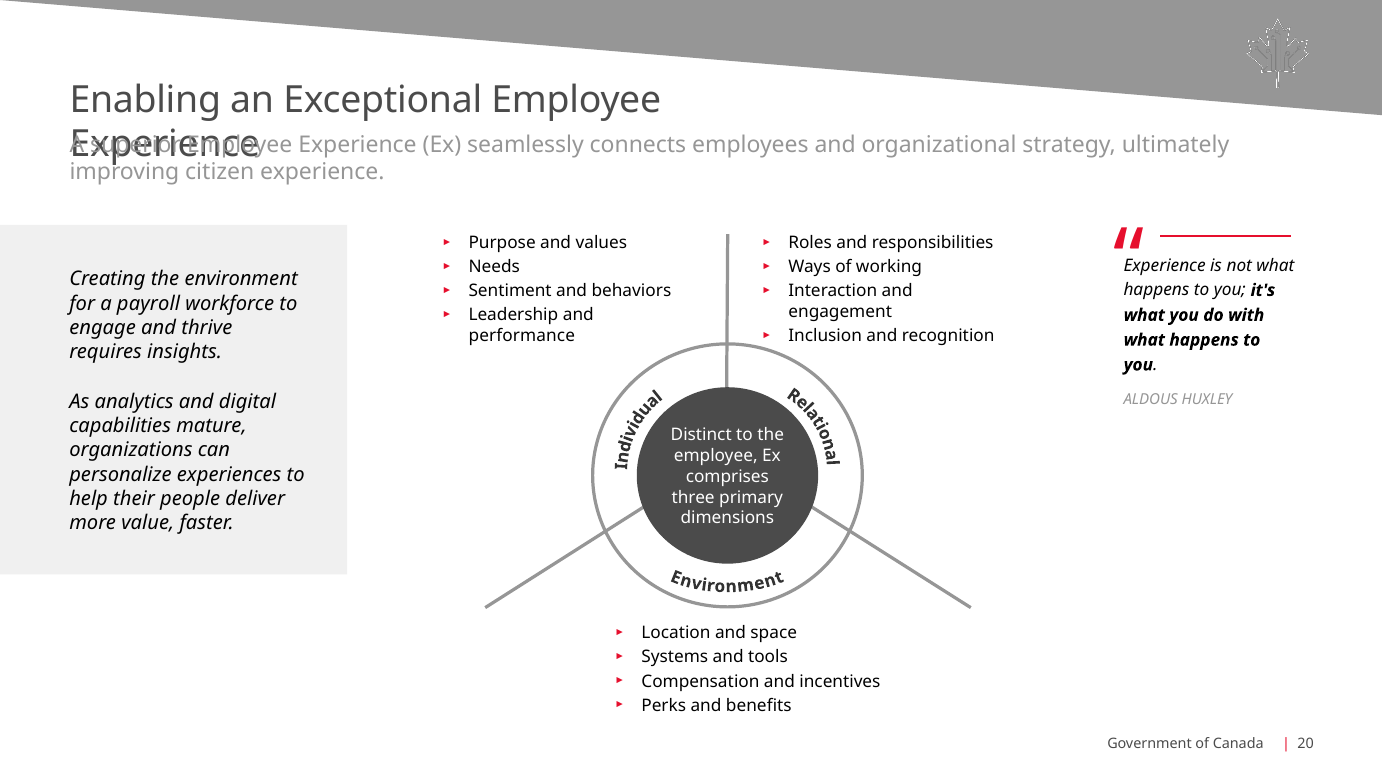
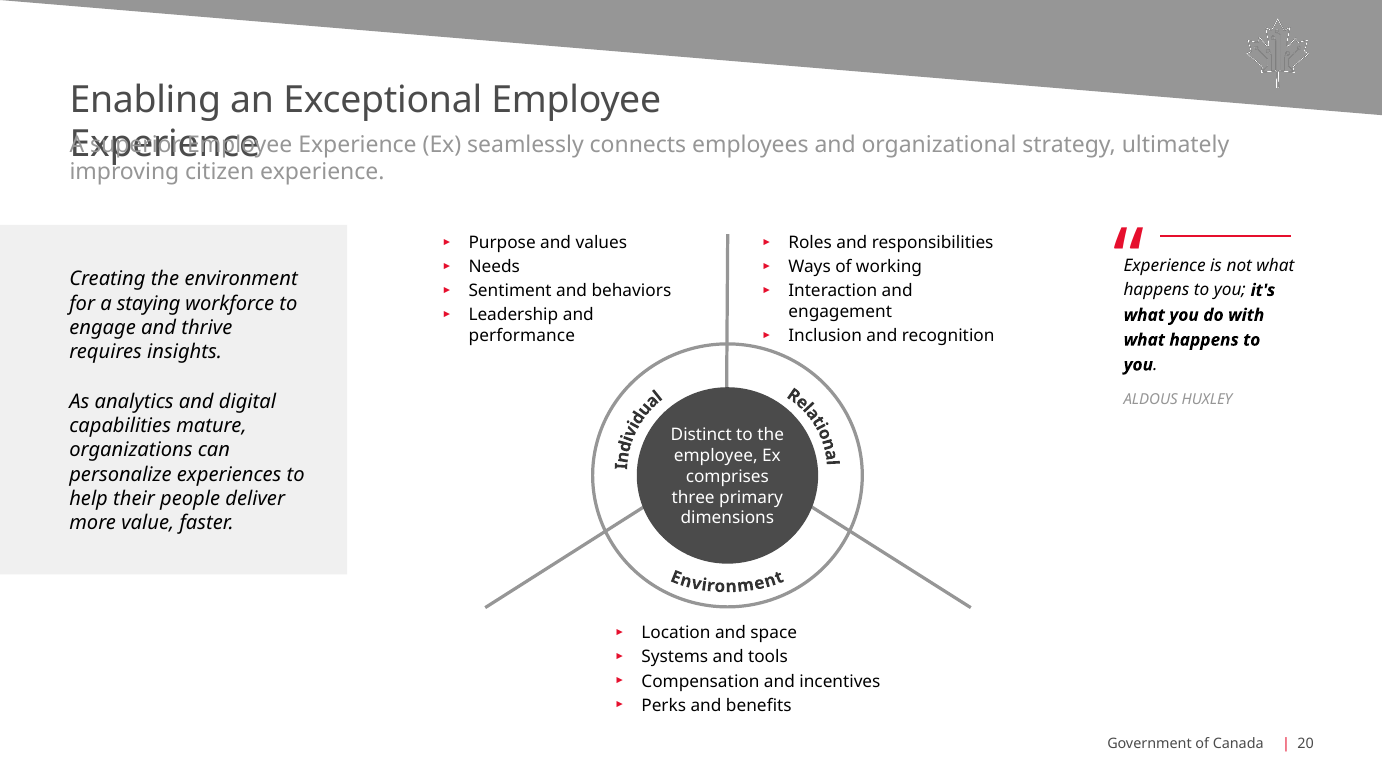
payroll: payroll -> staying (149, 303)
